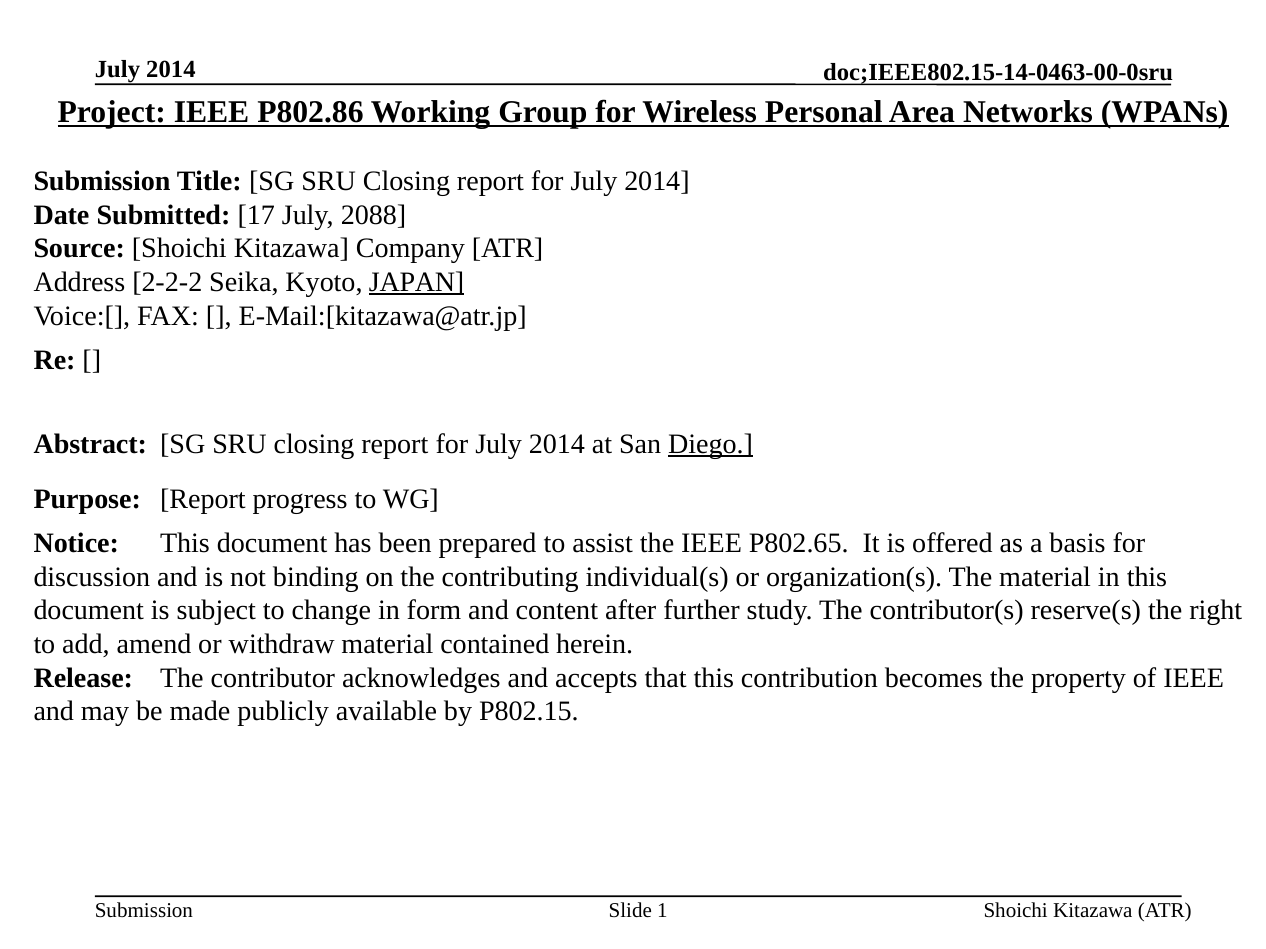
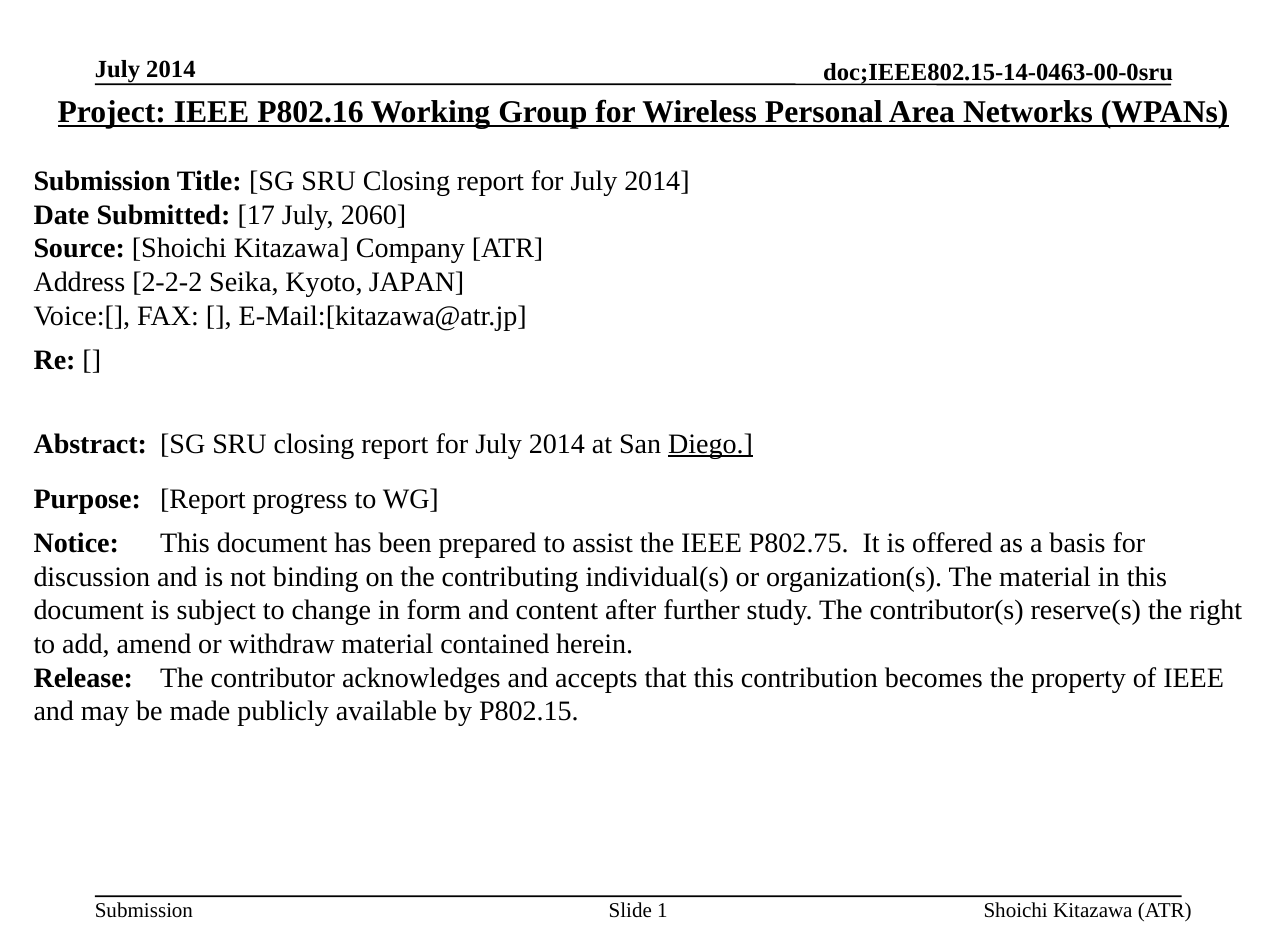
P802.86: P802.86 -> P802.16 (310, 112)
2088: 2088 -> 2060 (373, 215)
JAPAN underline: present -> none (417, 282)
P802.65: P802.65 -> P802.75 (799, 543)
